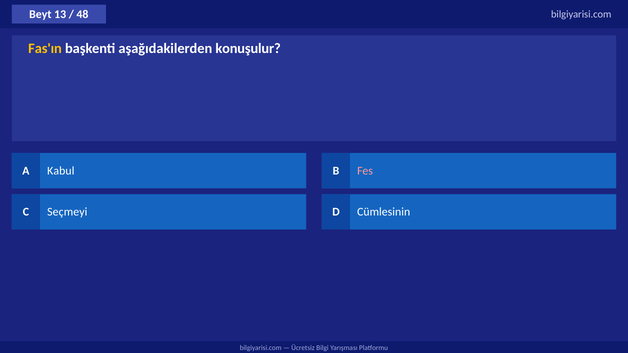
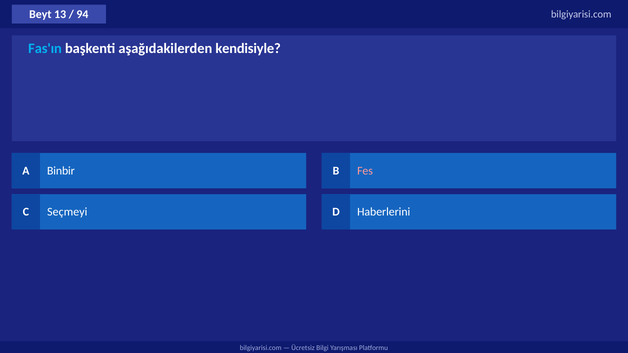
48: 48 -> 94 (82, 14)
Fas'ın colour: yellow -> light blue (45, 48)
konuşulur: konuşulur -> kendisiyle (248, 48)
Kabul: Kabul -> Binbir (61, 171)
Cümlesinin: Cümlesinin -> Haberlerini (384, 212)
